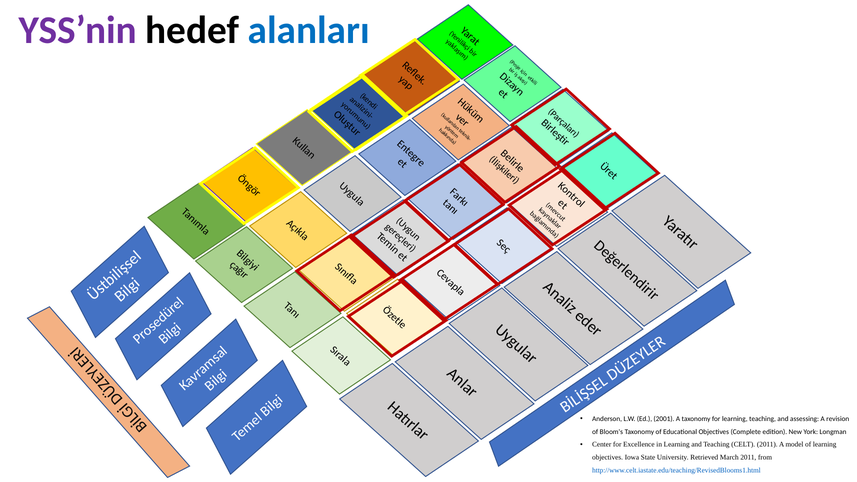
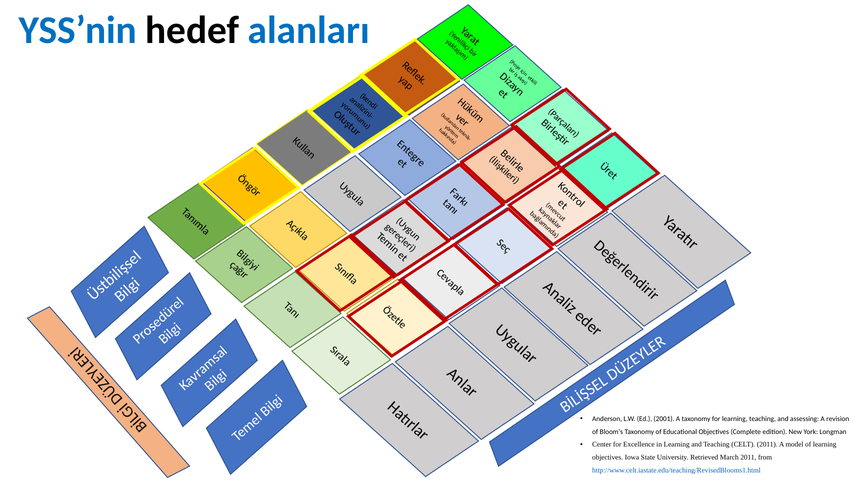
YSS’nin colour: purple -> blue (78, 30)
